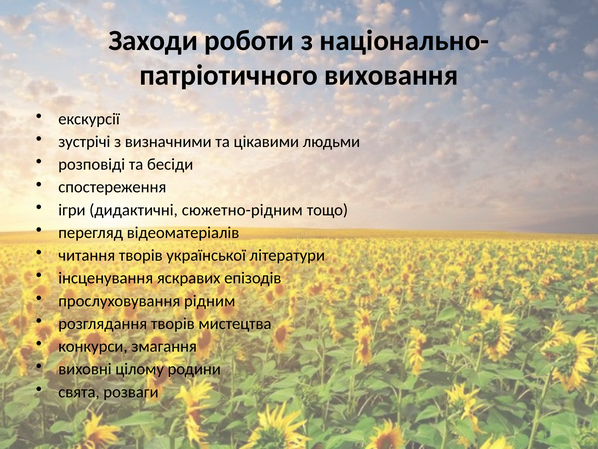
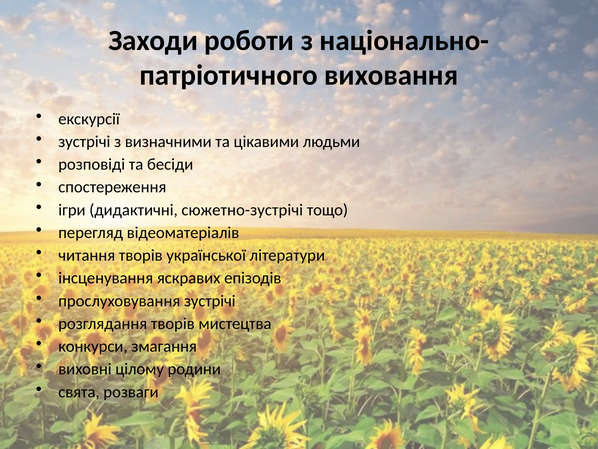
сюжетно-рідним: сюжетно-рідним -> сюжетно-зустрічі (242, 210)
прослуховування рідним: рідним -> зустрічі (210, 301)
